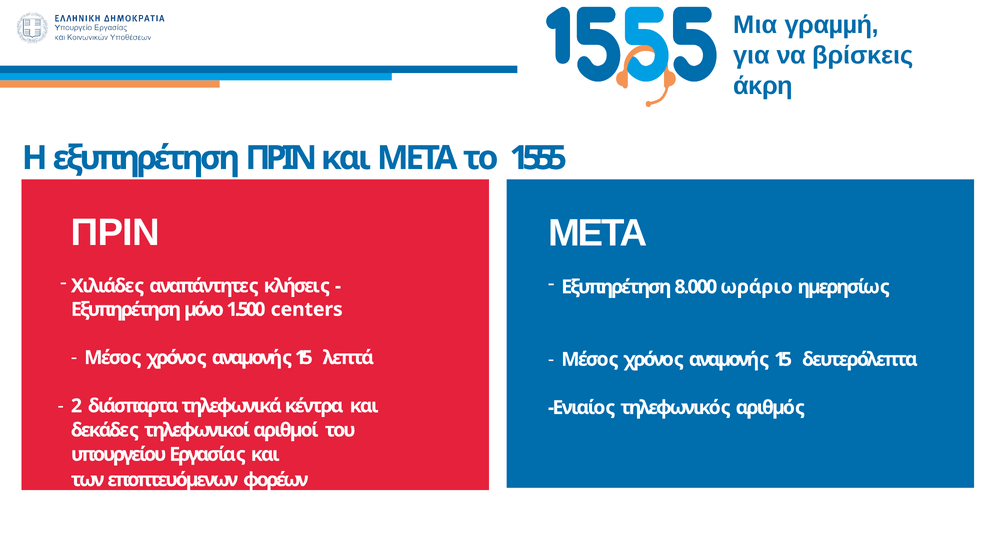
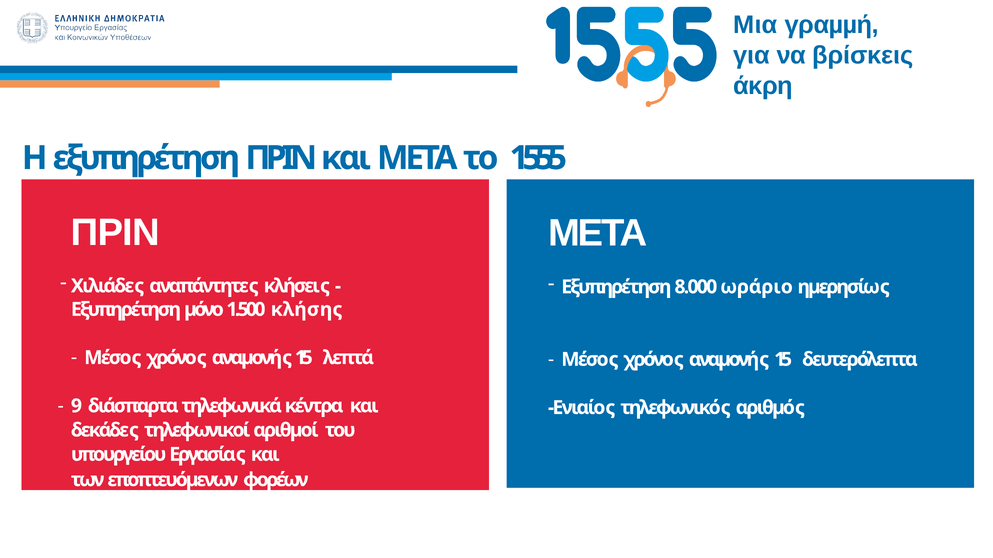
centers: centers -> κλήσης (307, 310)
2: 2 -> 9 (76, 406)
